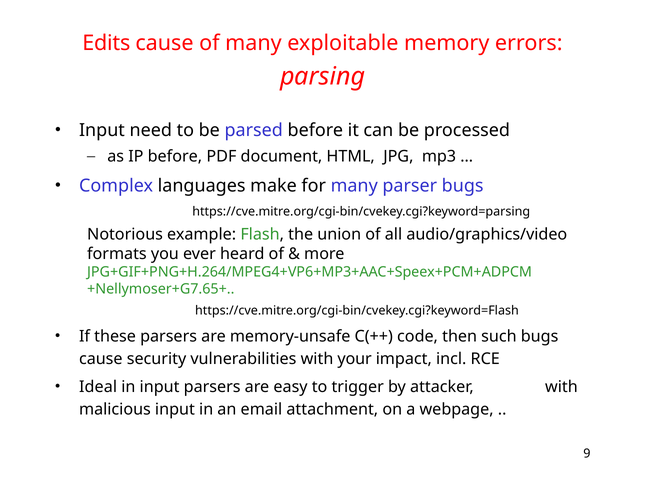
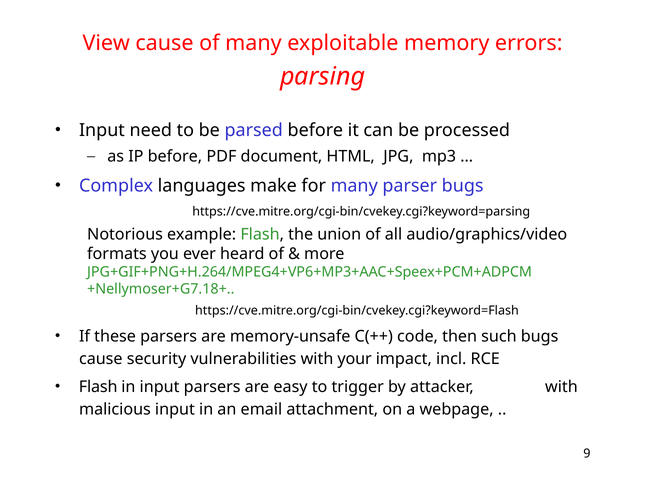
Edits: Edits -> View (106, 43)
+Nellymoser+G7.65+: +Nellymoser+G7.65+ -> +Nellymoser+G7.18+ (161, 289)
Ideal: Ideal -> Flash (98, 387)
